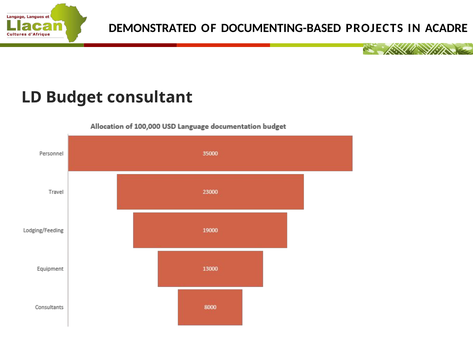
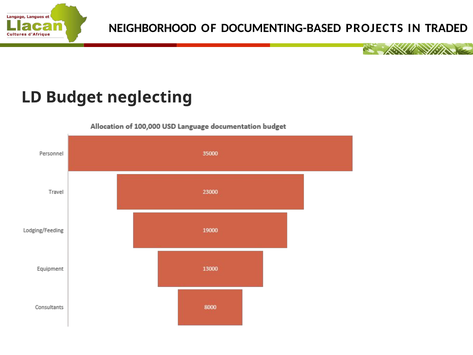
DEMONSTRATED: DEMONSTRATED -> NEIGHBORHOOD (153, 28)
ACADRE: ACADRE -> TRADED (446, 28)
consultant: consultant -> neglecting (150, 97)
